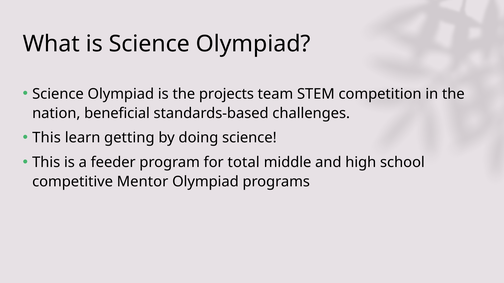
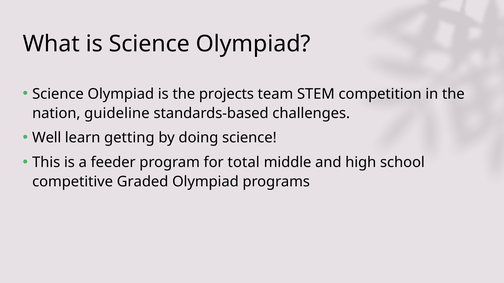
beneficial: beneficial -> guideline (117, 113)
This: This -> Well (47, 138)
Mentor: Mentor -> Graded (143, 182)
